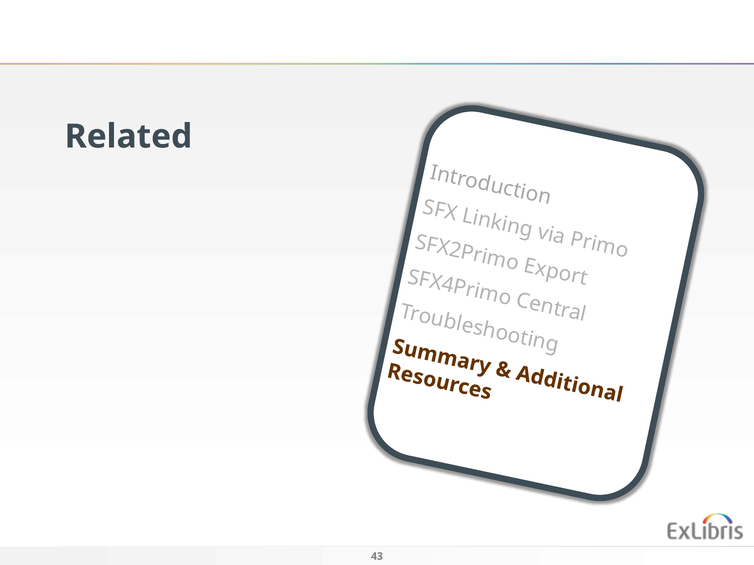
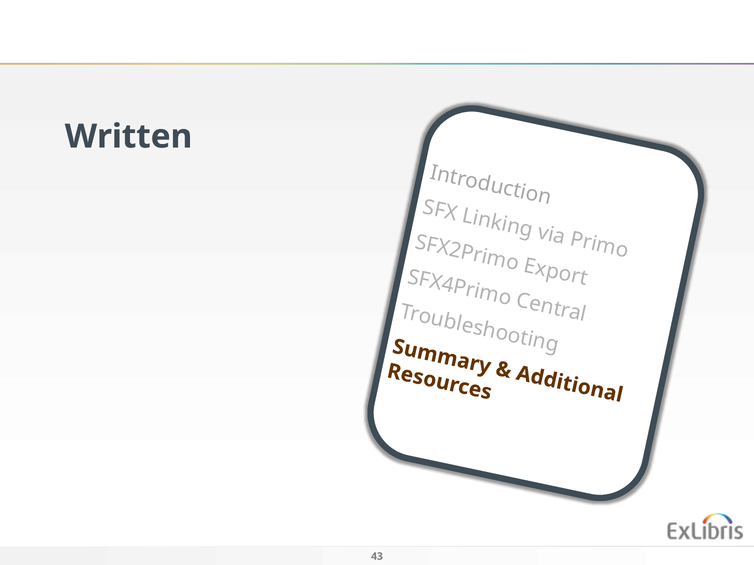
Related: Related -> Written (129, 137)
